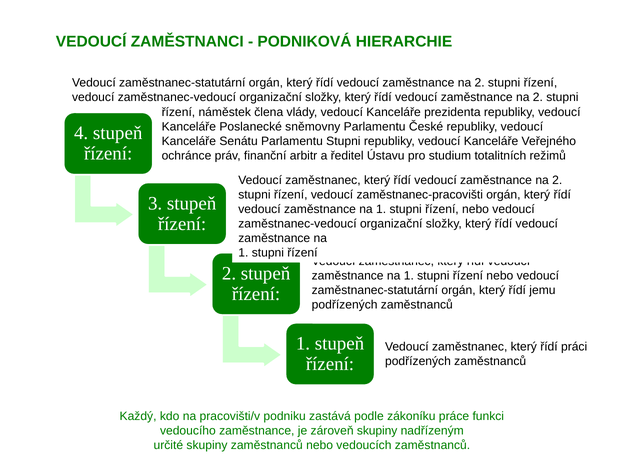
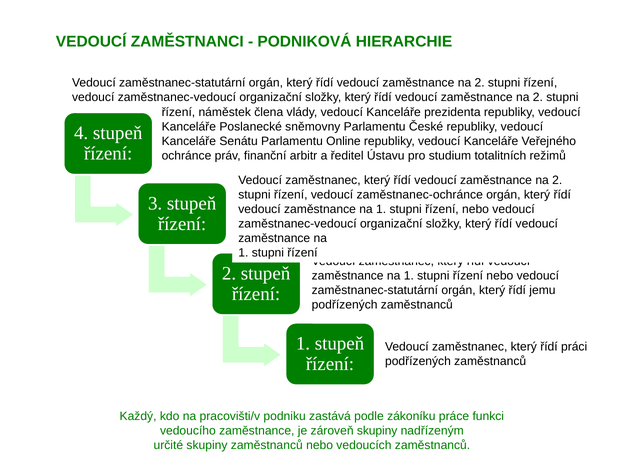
Parlamentu Stupni: Stupni -> Online (343, 141)
zaměstnanec-pracovišti: zaměstnanec-pracovišti -> zaměstnanec-ochránce (420, 195)
